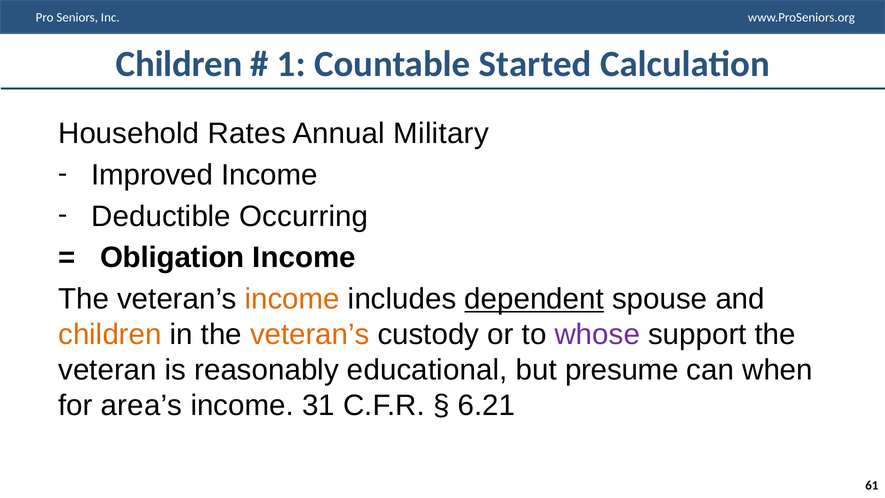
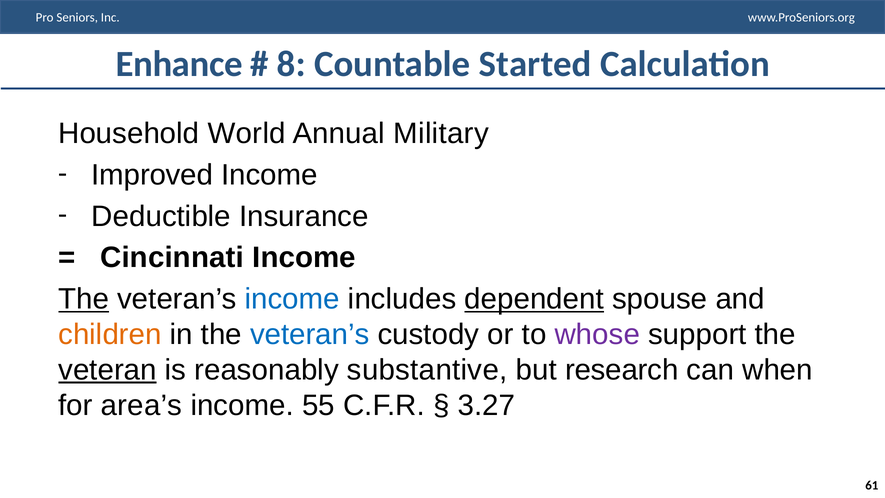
Children: Children -> Enhance (179, 64)
1: 1 -> 8 (291, 64)
Rates: Rates -> World (247, 134)
Occurring: Occurring -> Insurance (304, 216)
Obligation: Obligation -> Cincinnati (172, 258)
The underline: none -> present (84, 299)
income colour: orange -> blue (292, 299)
veteran’s colour: orange -> blue (310, 334)
veteran underline: none -> present (107, 370)
educational: educational -> substantive (427, 370)
presume: presume -> research (622, 370)
31: 31 -> 55 (318, 405)
6.21: 6.21 -> 3.27 (487, 405)
